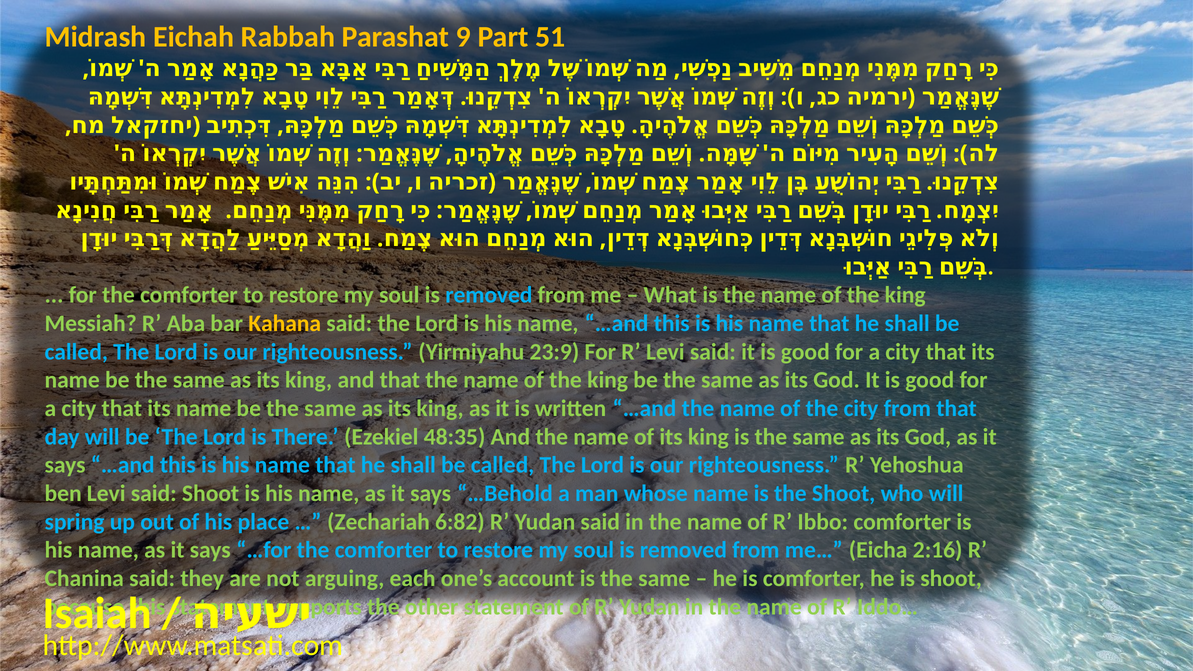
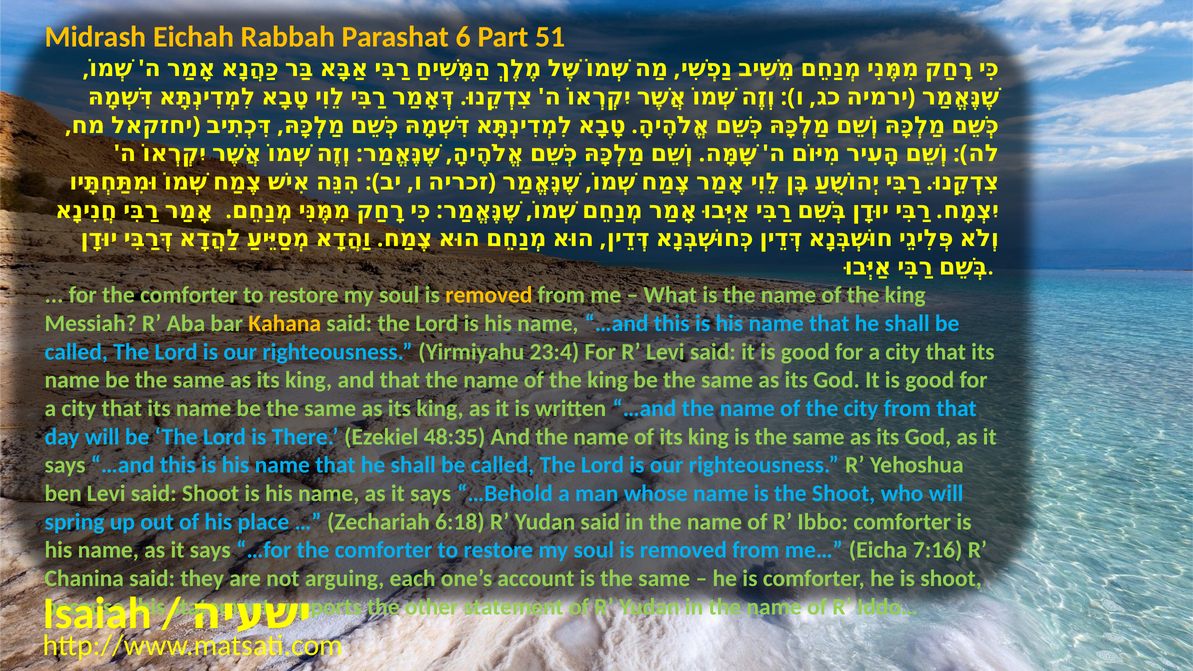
9: 9 -> 6 (463, 37)
removed colour: light blue -> yellow (489, 295)
23:9: 23:9 -> 23:4 (554, 352)
6:82: 6:82 -> 6:18 (460, 522)
2:16: 2:16 -> 7:16 (938, 550)
